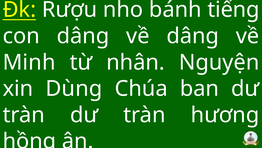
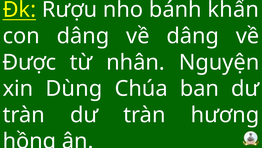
tiếng: tiếng -> khẩn (233, 10)
Minh: Minh -> Được (29, 62)
